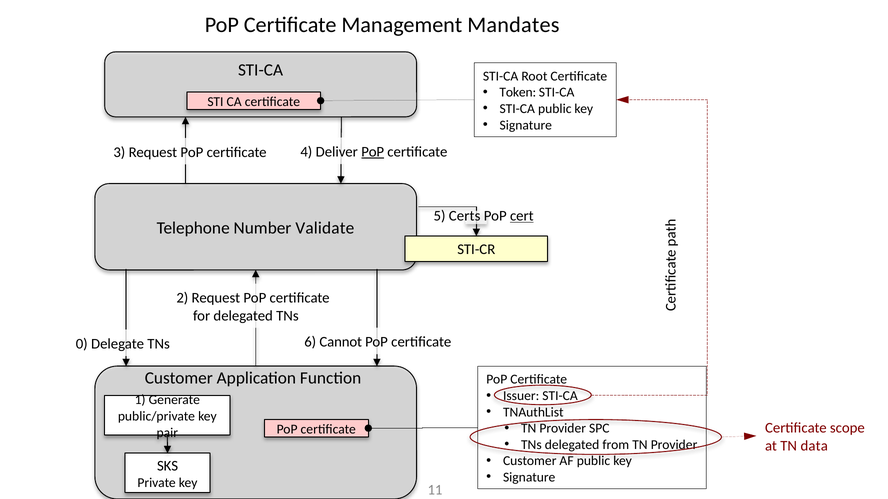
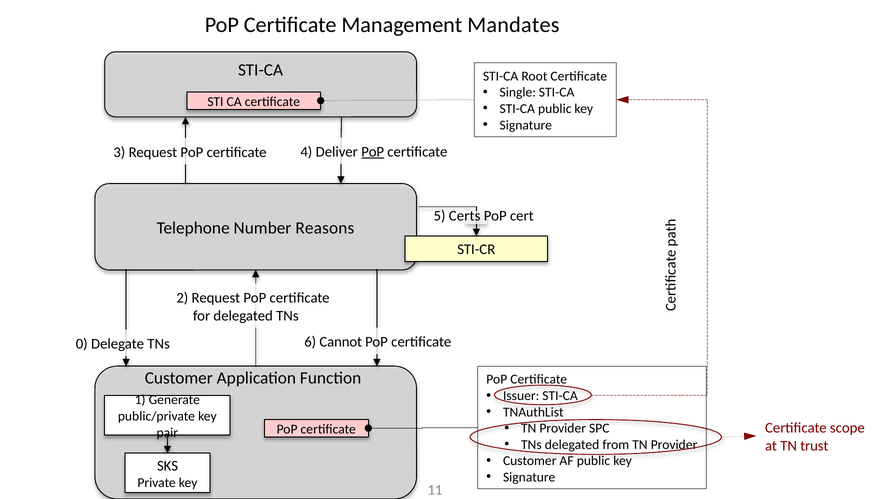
Token: Token -> Single (518, 93)
cert underline: present -> none (522, 216)
Validate: Validate -> Reasons (325, 228)
data: data -> trust (814, 446)
